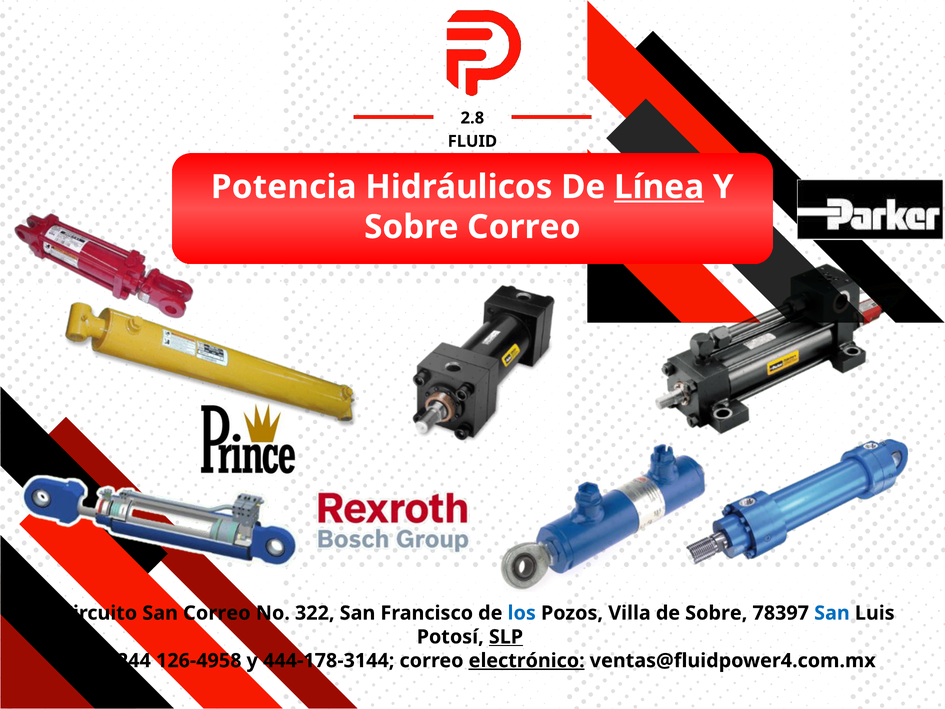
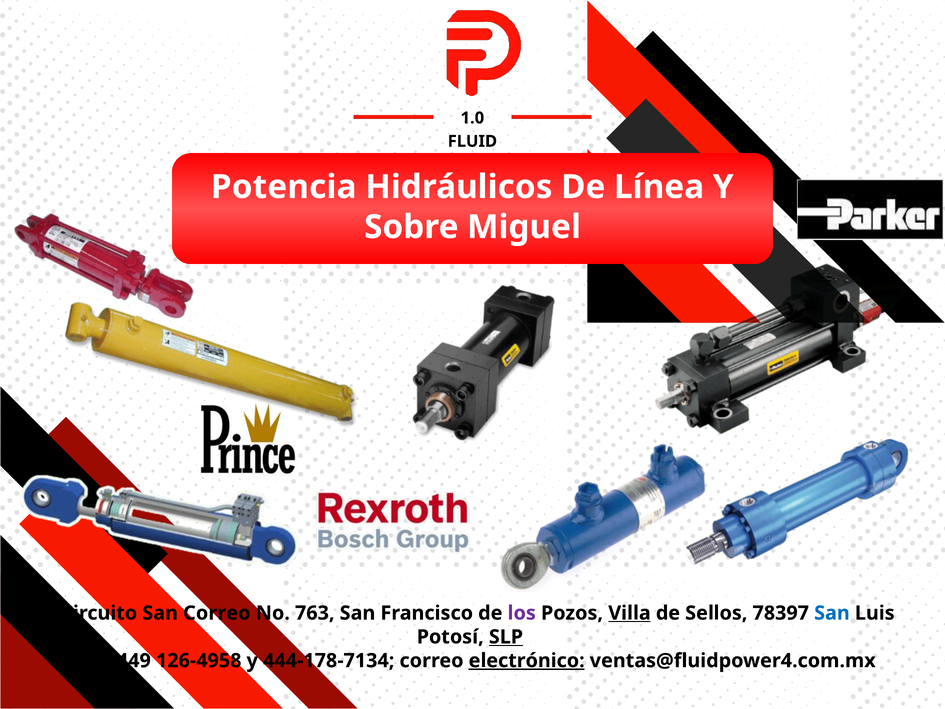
2.8: 2.8 -> 1.0 (472, 118)
Línea underline: present -> none (659, 187)
Sobre Correo: Correo -> Miguel (524, 227)
322: 322 -> 763 (315, 613)
los colour: blue -> purple (522, 613)
Villa underline: none -> present (630, 613)
de Sobre: Sobre -> Sellos (716, 613)
244: 244 -> 449 (134, 660)
444-178-3144: 444-178-3144 -> 444-178-7134 (329, 660)
